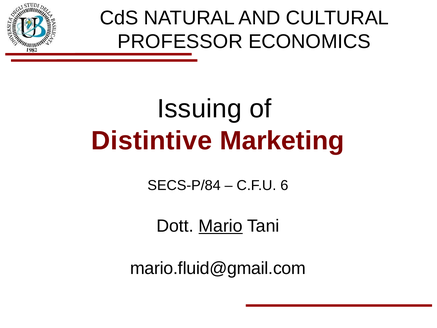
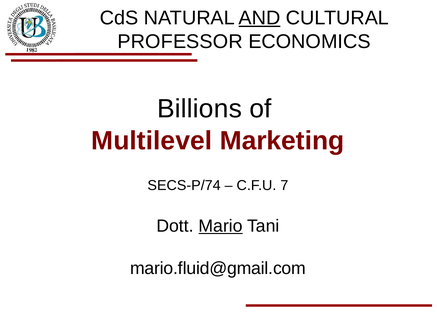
AND underline: none -> present (259, 18)
Issuing: Issuing -> Billions (199, 109)
Distintive: Distintive -> Multilevel (152, 141)
SECS-P/84: SECS-P/84 -> SECS-P/74 (184, 185)
6: 6 -> 7 (284, 185)
